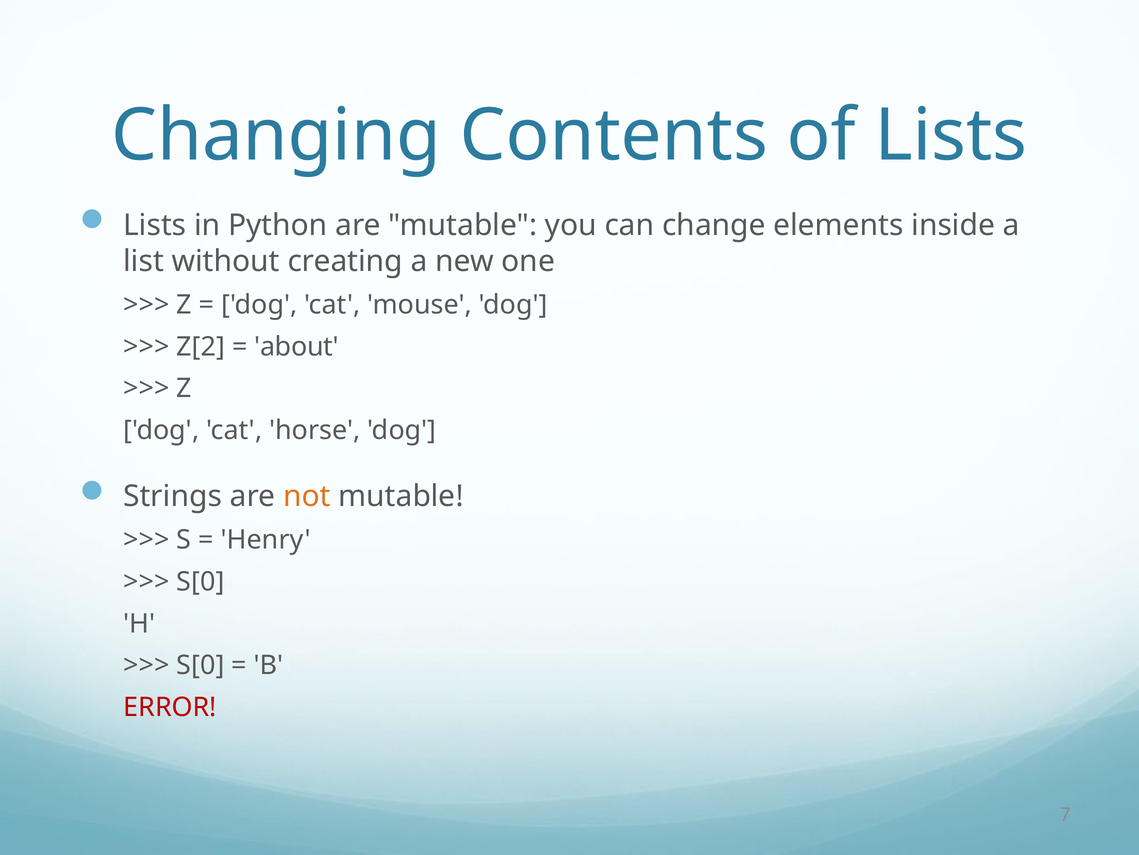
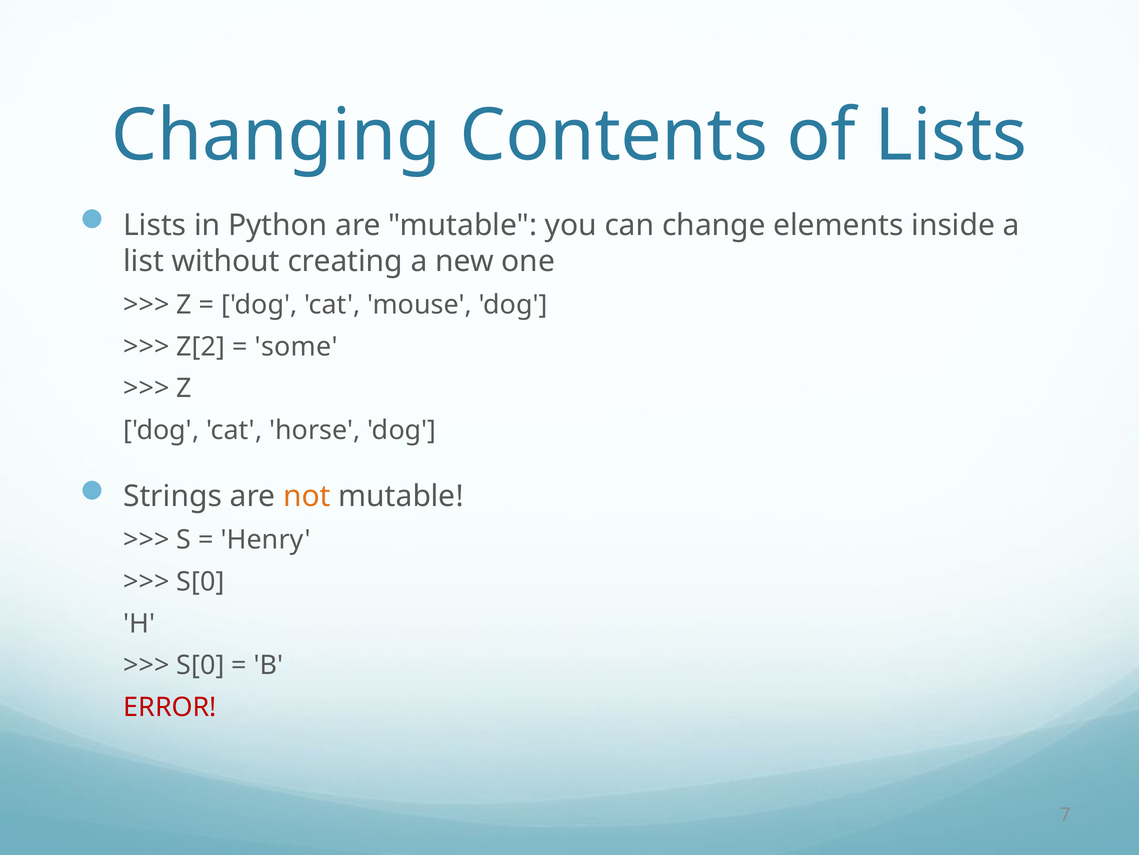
about: about -> some (296, 346)
